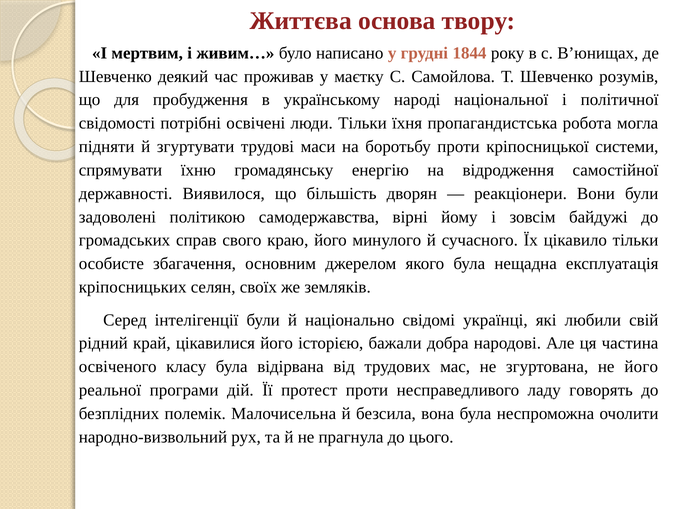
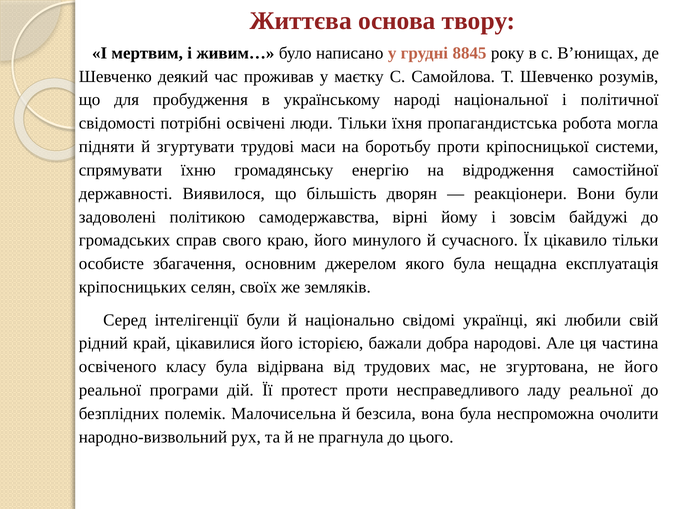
1844: 1844 -> 8845 (470, 53)
ладу говорять: говорять -> реальної (601, 390)
